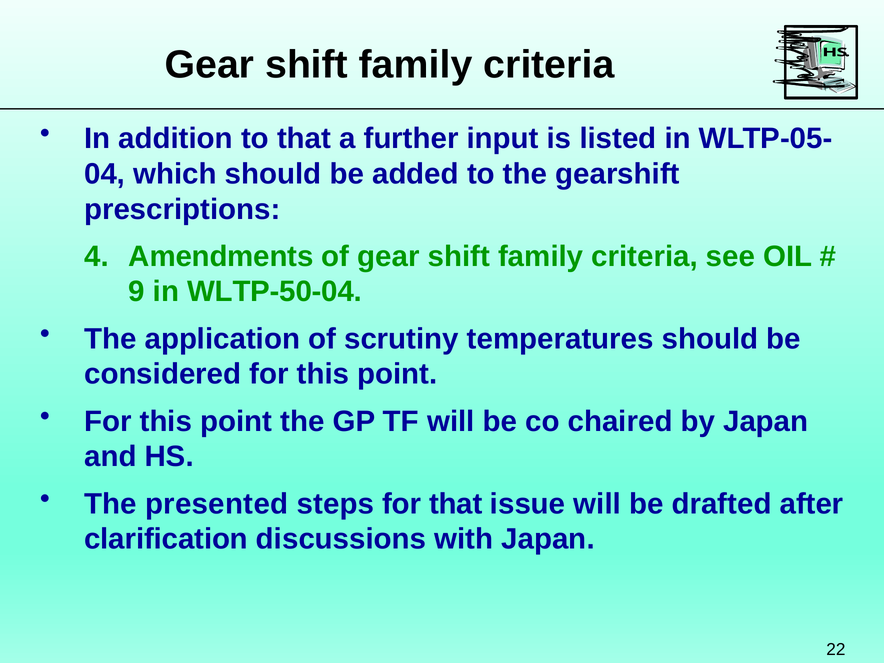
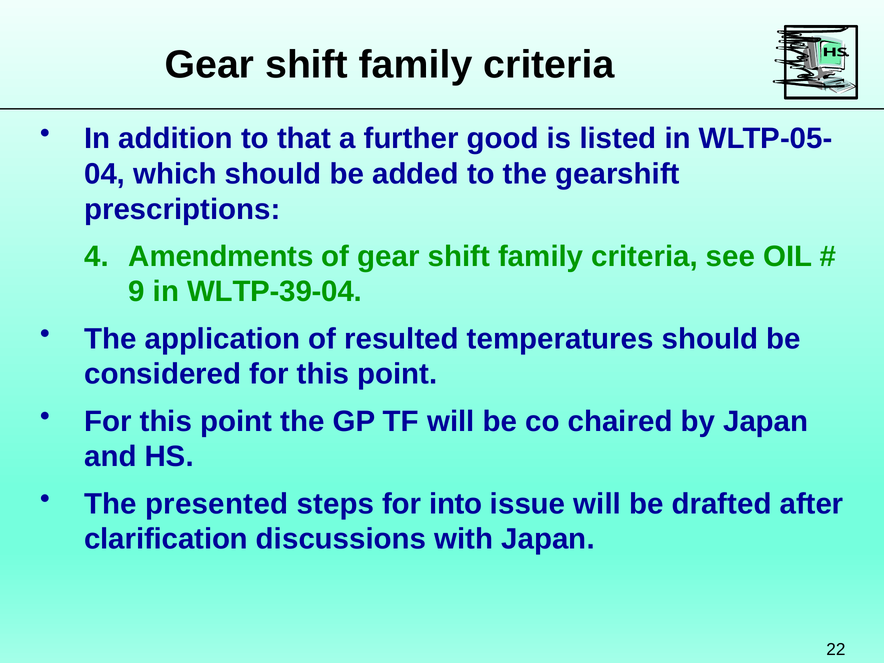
input: input -> good (503, 139)
WLTP-50-04: WLTP-50-04 -> WLTP-39-04 (275, 292)
scrutiny: scrutiny -> resulted (401, 339)
for that: that -> into (456, 504)
